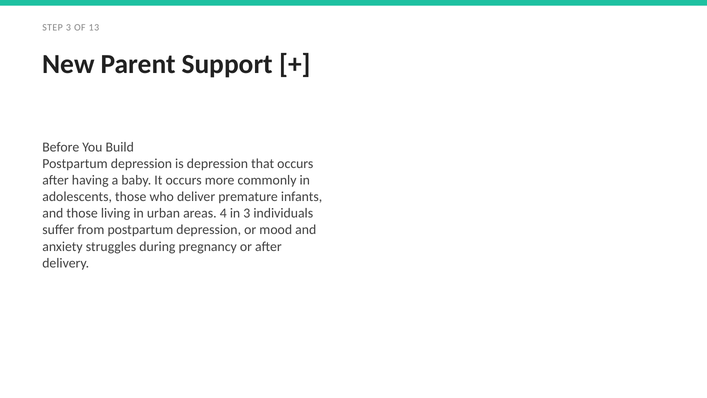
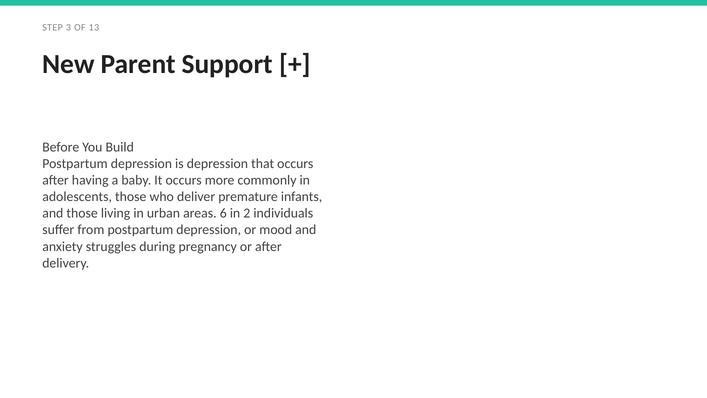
4: 4 -> 6 (223, 213)
in 3: 3 -> 2 (247, 213)
